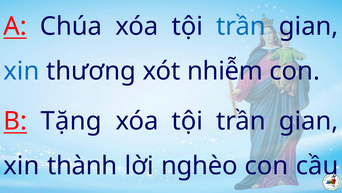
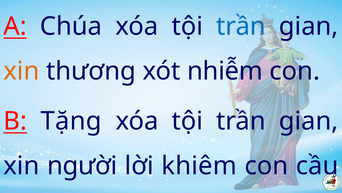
xin colour: blue -> orange (21, 71)
thành: thành -> người (82, 165)
nghèo: nghèo -> khiêm (199, 165)
